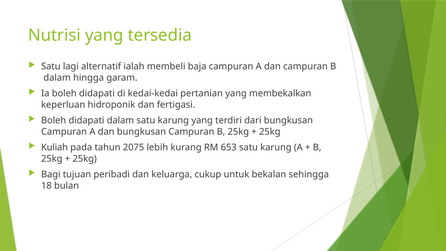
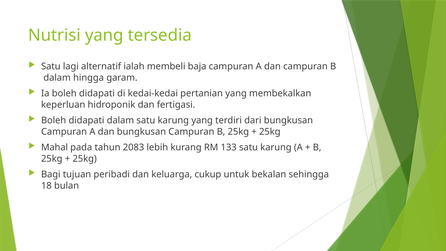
Kuliah: Kuliah -> Mahal (55, 147)
2075: 2075 -> 2083 (134, 147)
653: 653 -> 133 (229, 147)
